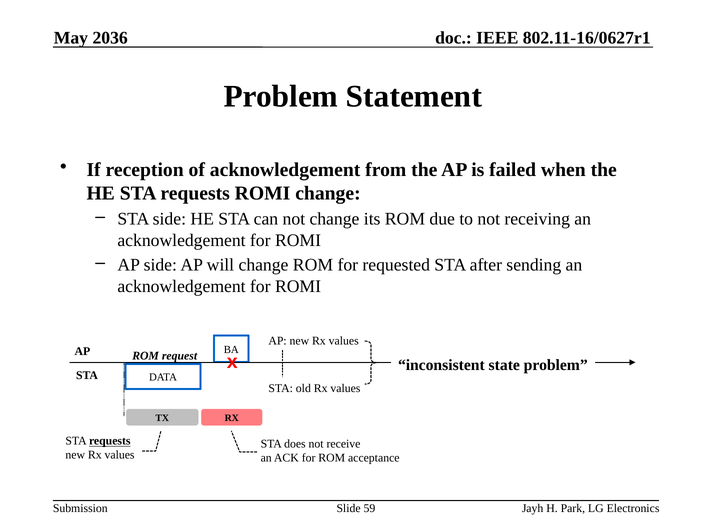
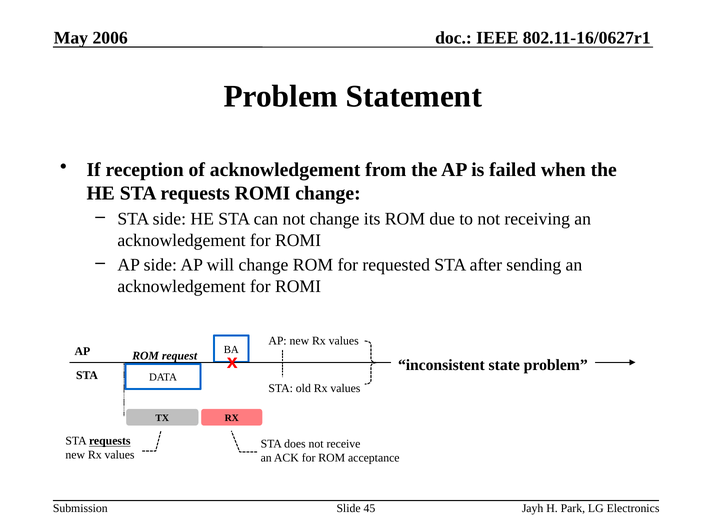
2036: 2036 -> 2006 (110, 38)
59: 59 -> 45 (369, 508)
